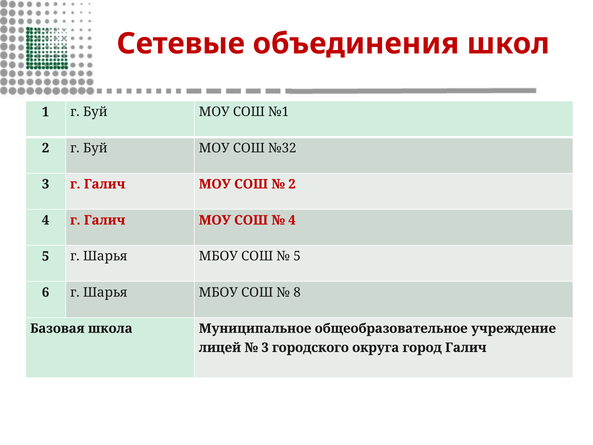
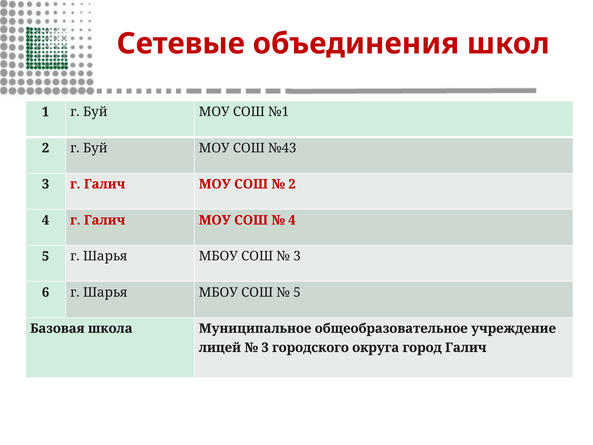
№32: №32 -> №43 (282, 148)
5: 5 -> 3 (297, 256)
8: 8 -> 5 (297, 292)
